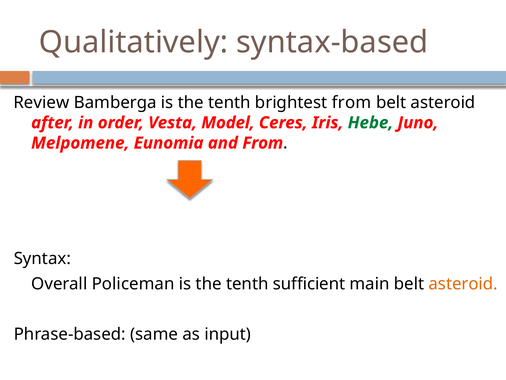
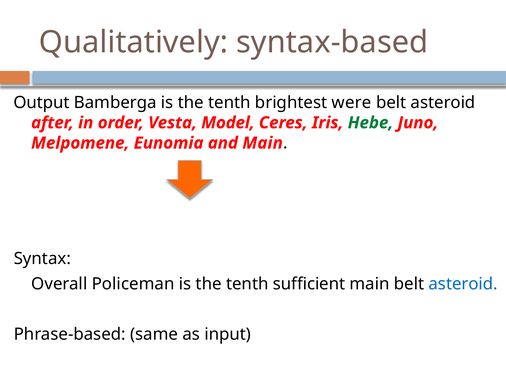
Review: Review -> Output (41, 102)
brightest from: from -> were (352, 102)
and From: From -> Main (263, 143)
asteroid colour: orange -> blue (463, 284)
